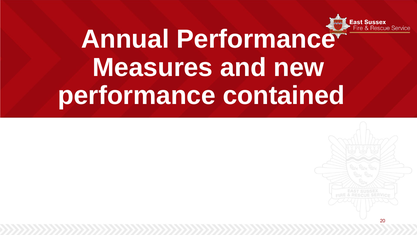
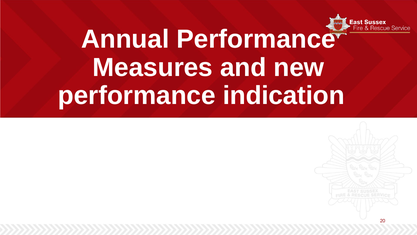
contained: contained -> indication (284, 95)
